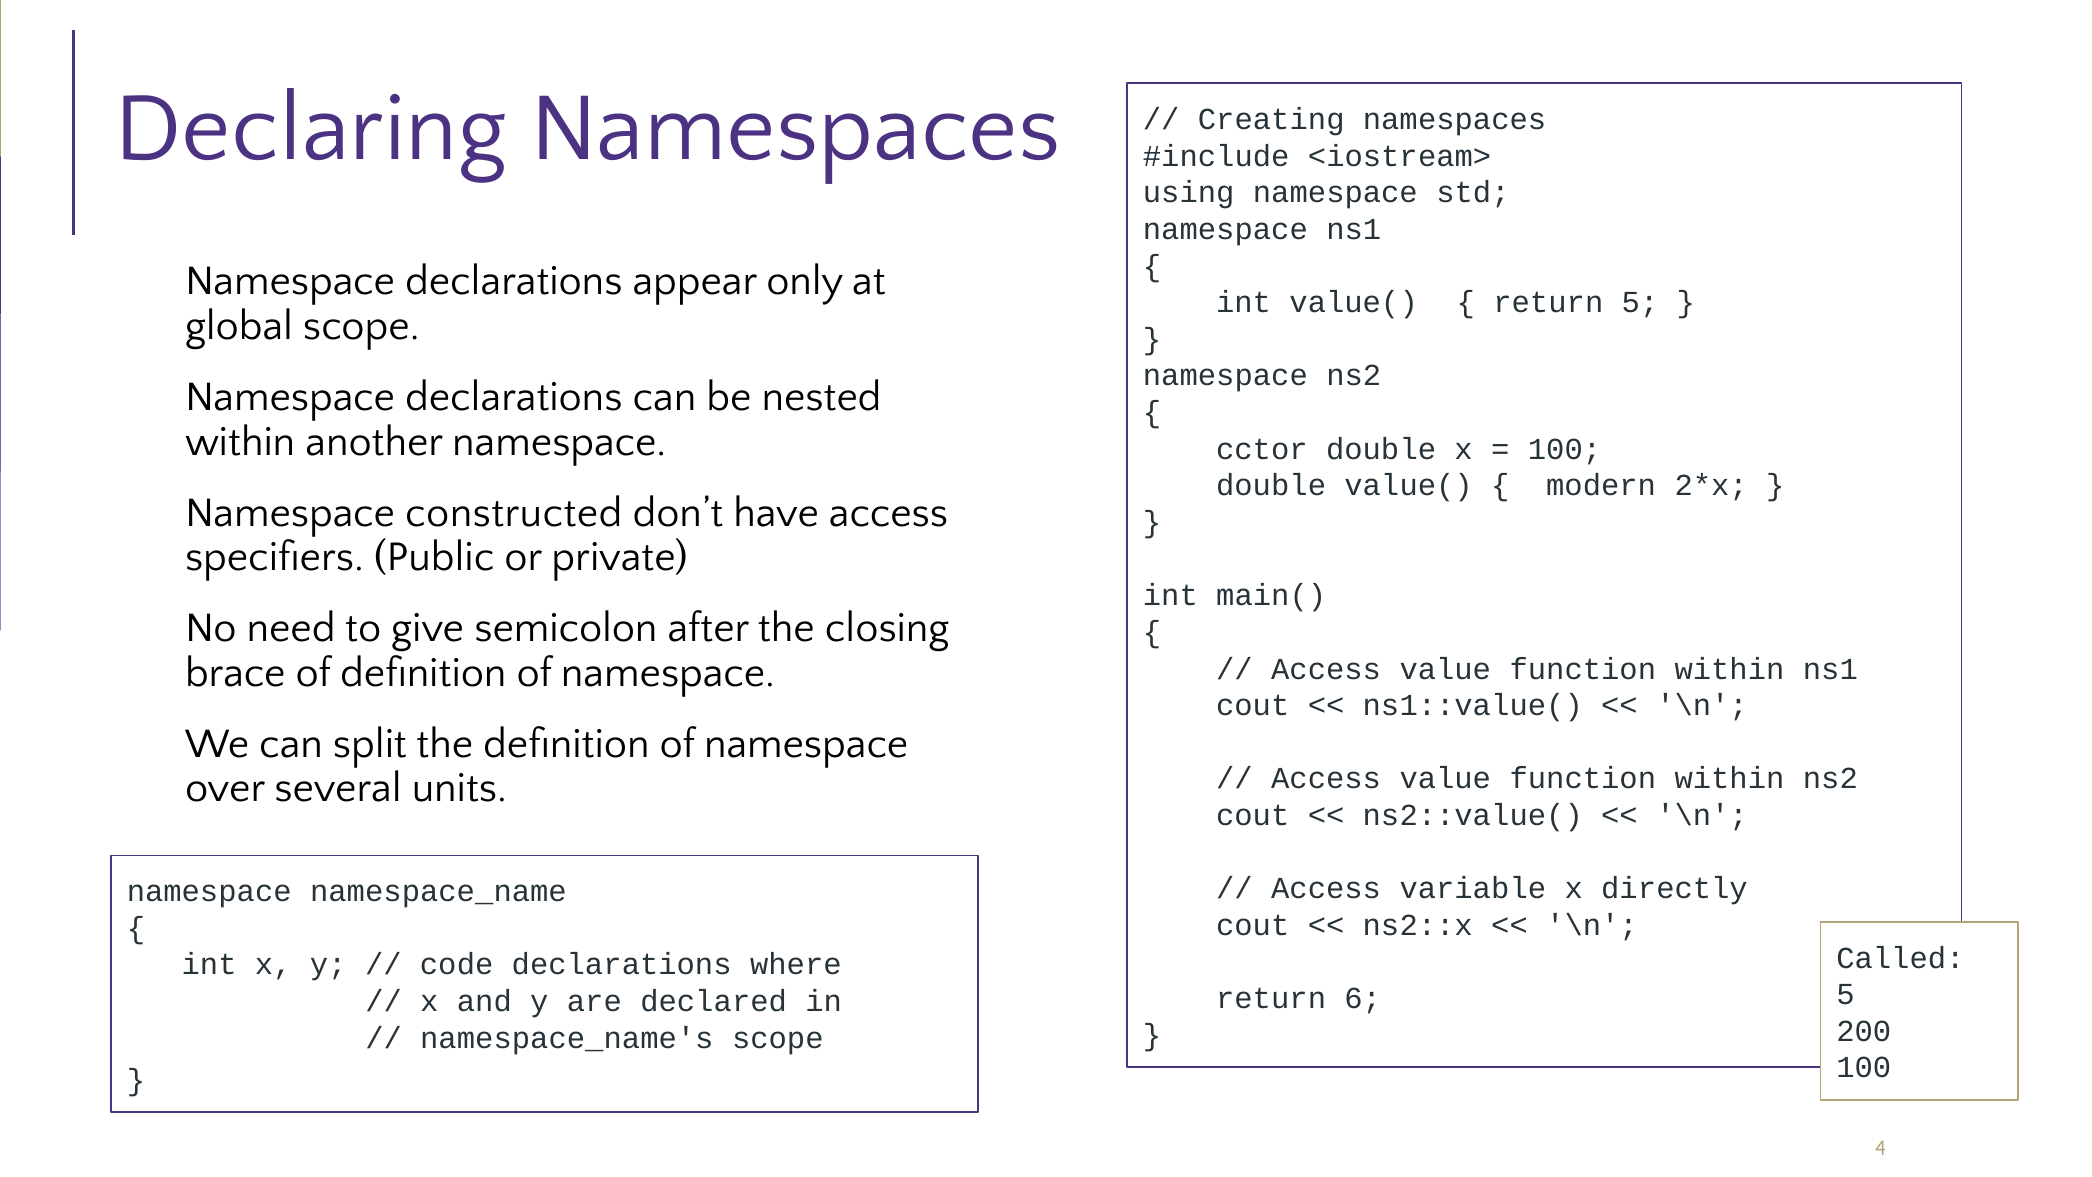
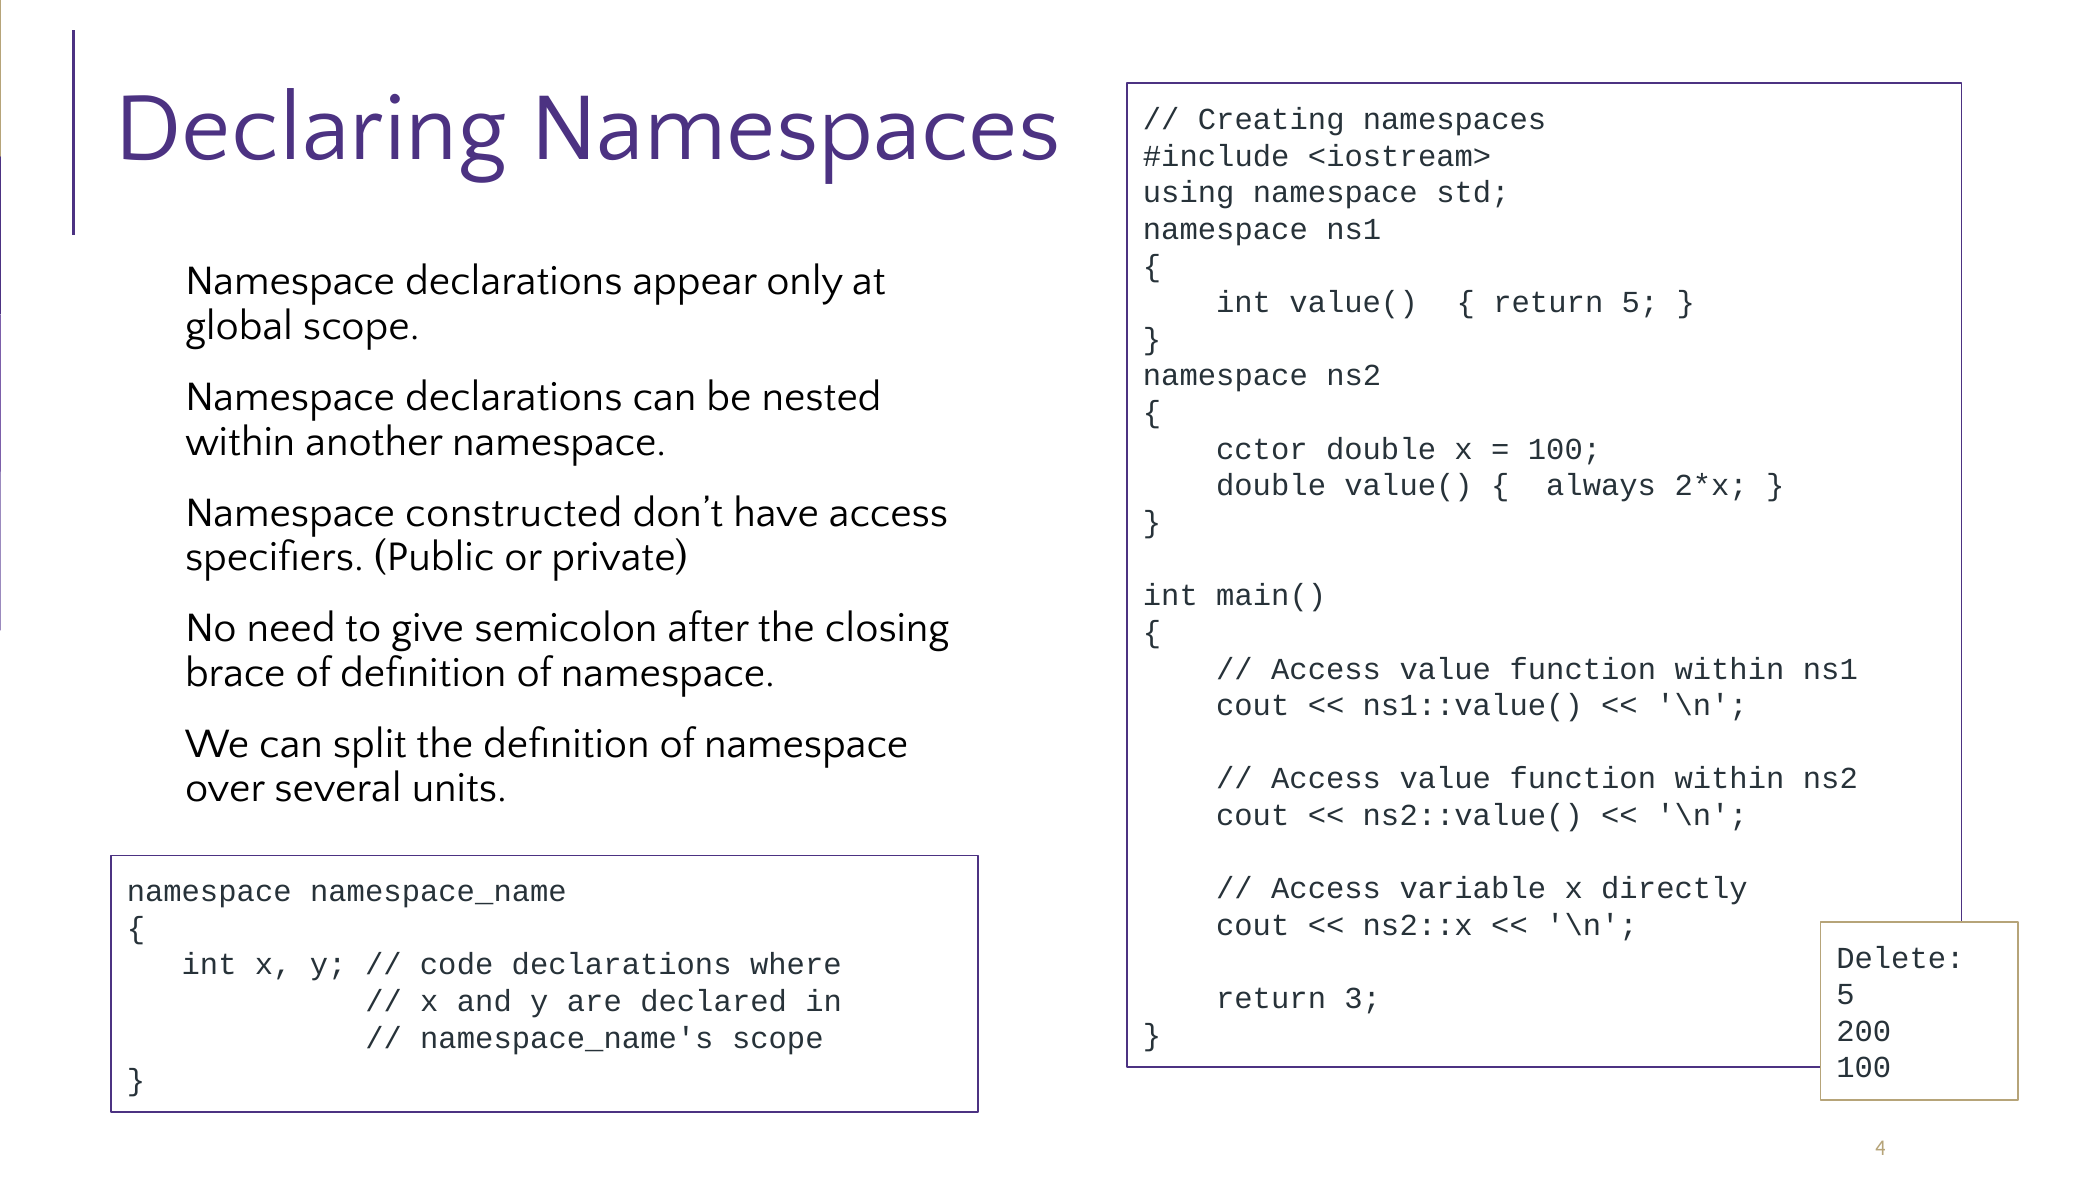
modern: modern -> always (1601, 486)
Called: Called -> Delete (1900, 958)
6: 6 -> 3 (1363, 999)
